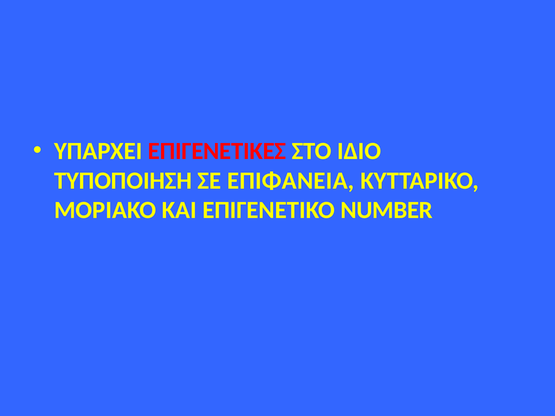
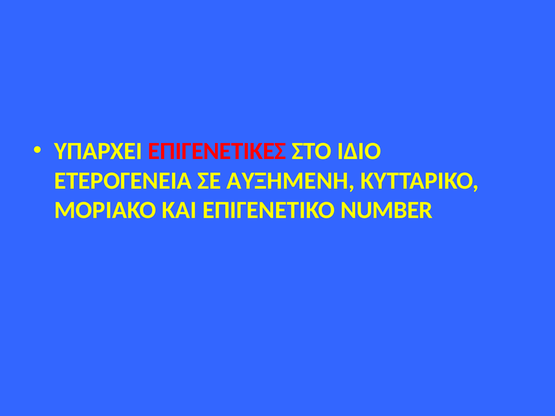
ΤΥΠΟΠΟΙΗΣΗ: ΤΥΠΟΠΟΙΗΣΗ -> ΕΤΕΡΟΓΕΝΕΙΑ (123, 181)
ΕΠΙΦΑΝΕΙΑ: ΕΠΙΦΑΝΕΙΑ -> ΑΥΞΗΜΕΝΗ (291, 181)
